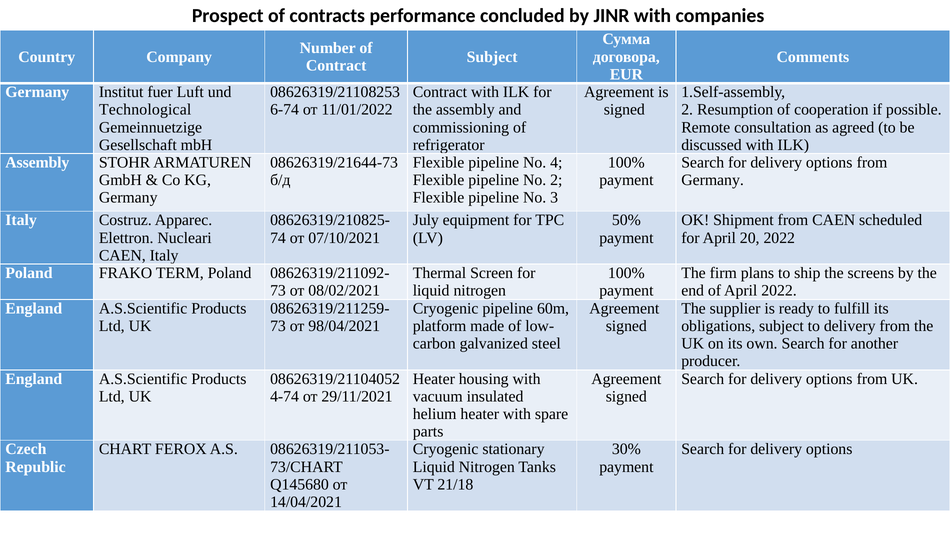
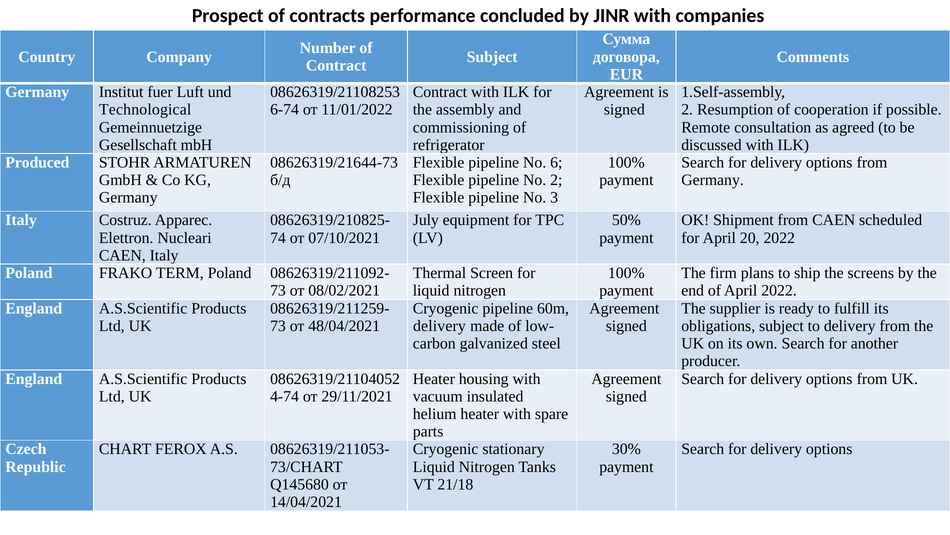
Assembly: Assembly -> Produced (37, 162)
4: 4 -> 6 (556, 162)
98/04/2021: 98/04/2021 -> 48/04/2021 (344, 326)
platform: platform -> delivery (439, 326)
